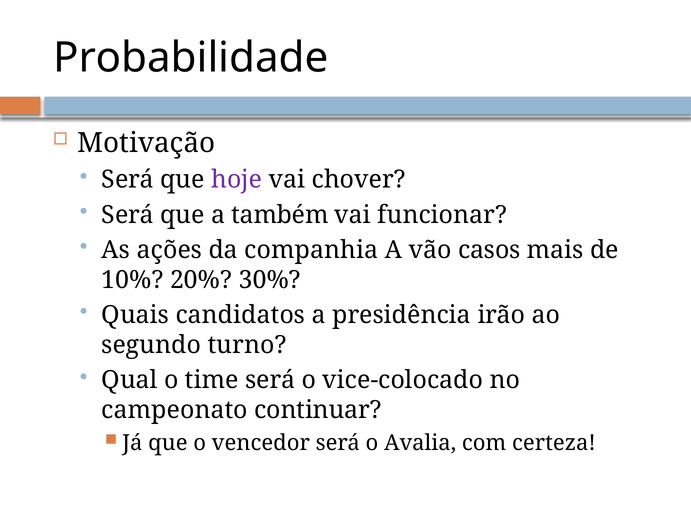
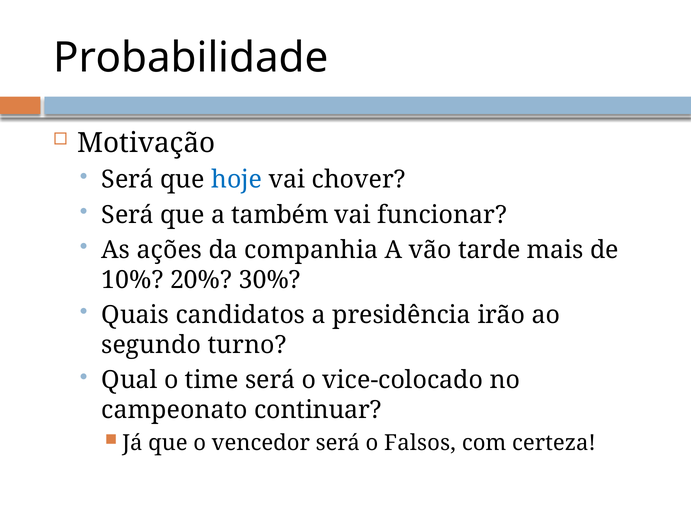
hoje colour: purple -> blue (237, 180)
casos: casos -> tarde (489, 250)
Avalia: Avalia -> Falsos (420, 443)
